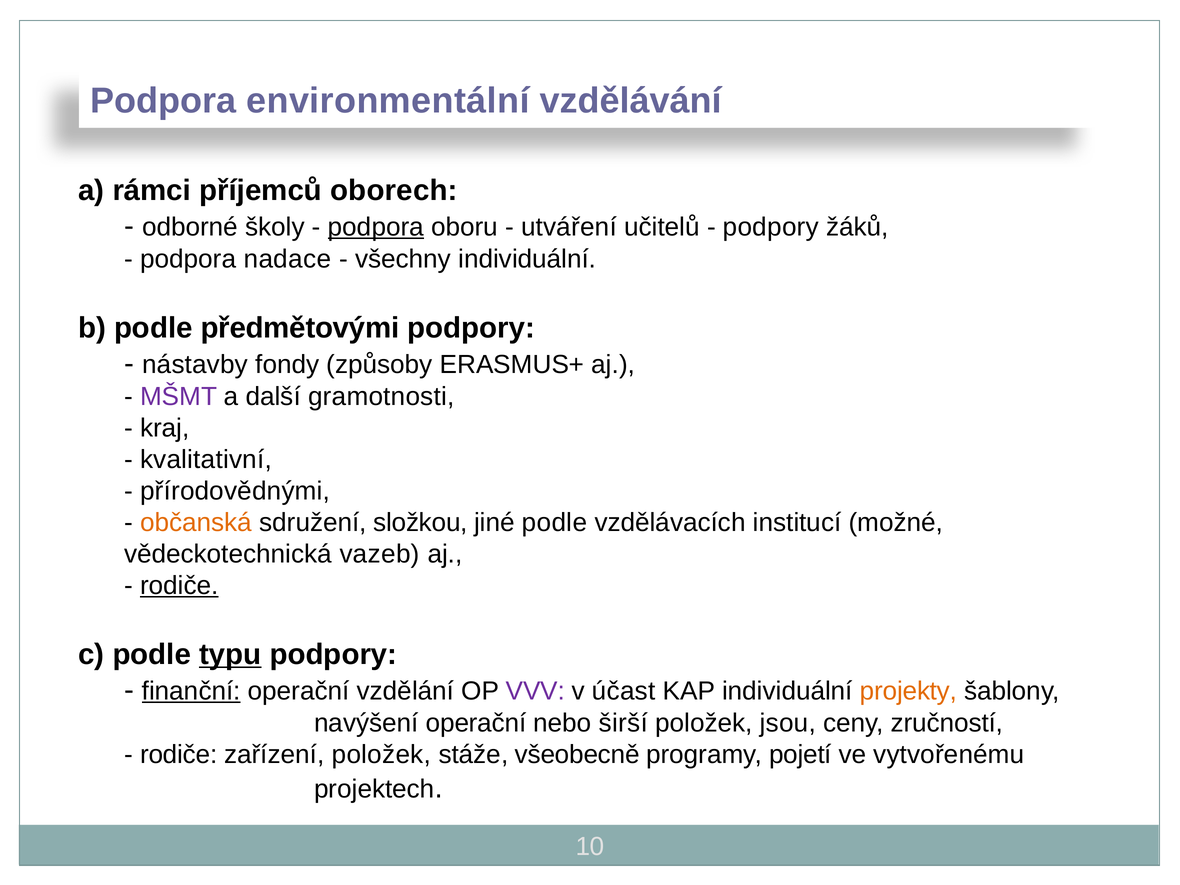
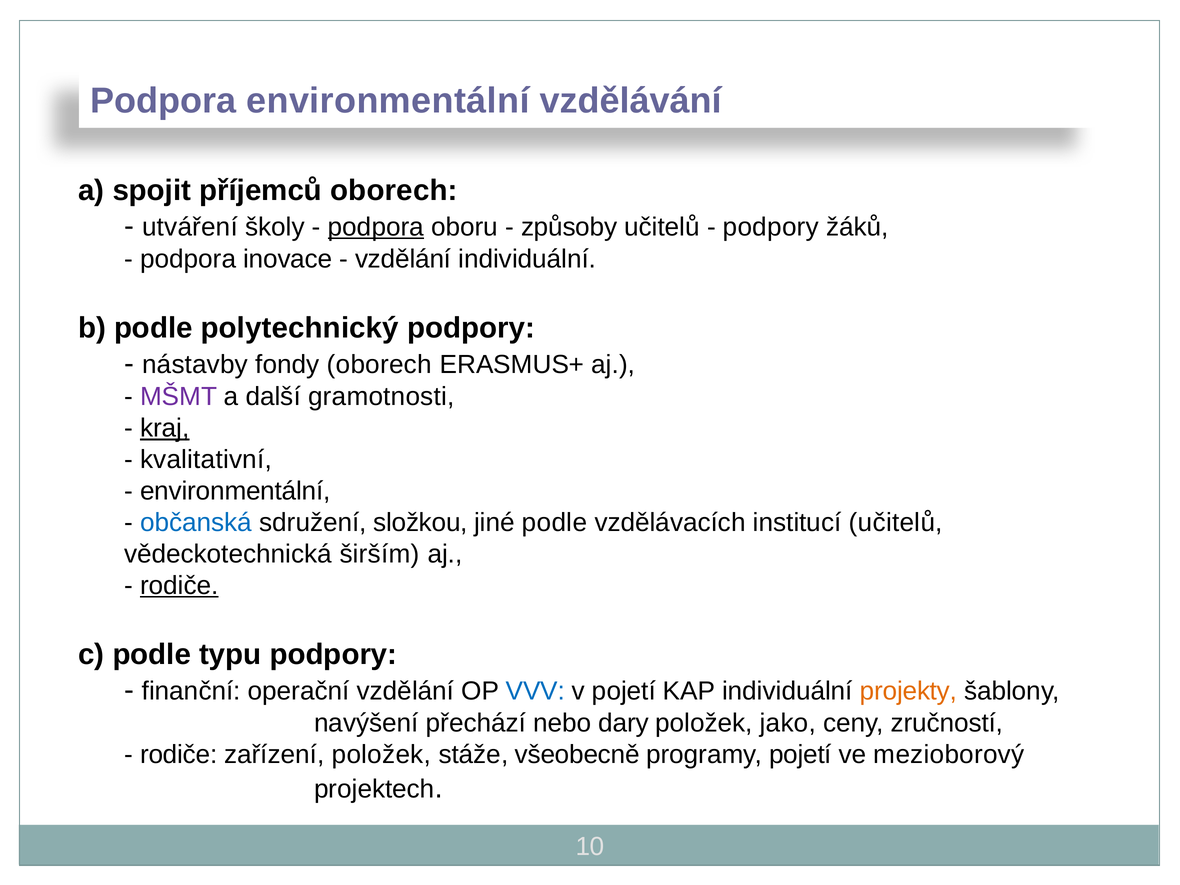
rámci: rámci -> spojit (152, 191)
odborné: odborné -> utváření (190, 227)
utváření: utváření -> způsoby (569, 227)
nadace: nadace -> inovace (288, 259)
všechny: všechny -> vzdělání (403, 259)
předmětovými: předmětovými -> polytechnický (300, 328)
fondy způsoby: způsoby -> oborech (379, 365)
kraj underline: none -> present (165, 428)
přírodovědnými: přírodovědnými -> environmentální (235, 491)
občanská colour: orange -> blue (196, 523)
institucí možné: možné -> učitelů (896, 523)
vazeb: vazeb -> širším (380, 554)
typu underline: present -> none (230, 655)
finanční underline: present -> none (191, 691)
VVV colour: purple -> blue (535, 691)
v účast: účast -> pojetí (624, 691)
navýšení operační: operační -> přechází (476, 723)
širší: širší -> dary (624, 723)
jsou: jsou -> jako (788, 723)
vytvořenému: vytvořenému -> mezioborový (949, 755)
